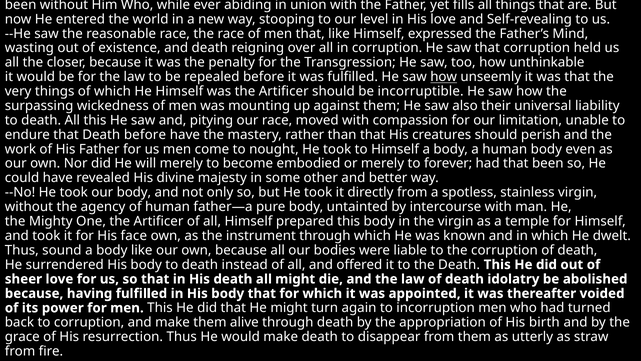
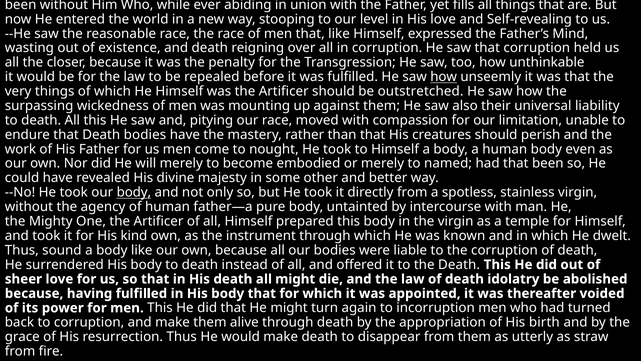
be incorruptible: incorruptible -> outstretched (421, 91)
Death before: before -> bodies (145, 135)
forever: forever -> named (448, 163)
body underline: none -> present (134, 192)
face: face -> kind (134, 235)
